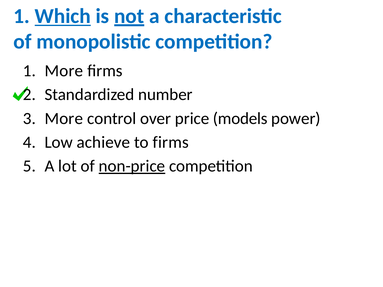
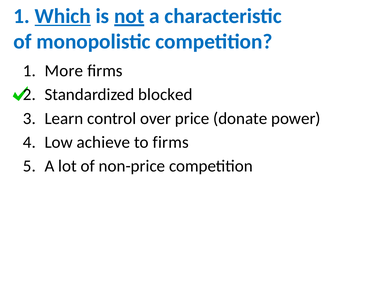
number: number -> blocked (165, 95)
More: More -> Learn (64, 118)
models: models -> donate (240, 118)
non-price underline: present -> none (132, 166)
